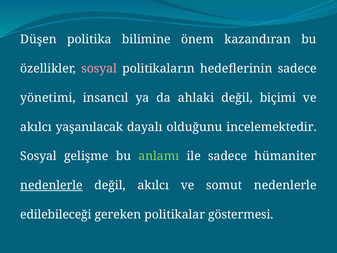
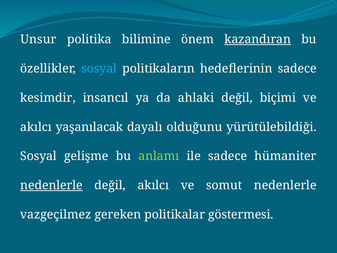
Düşen: Düşen -> Unsur (38, 39)
kazandıran underline: none -> present (258, 39)
sosyal colour: pink -> light blue (99, 69)
yönetimi: yönetimi -> kesimdir (48, 98)
incelemektedir: incelemektedir -> yürütülebildiği (272, 127)
edilebileceği: edilebileceği -> vazgeçilmez (56, 214)
